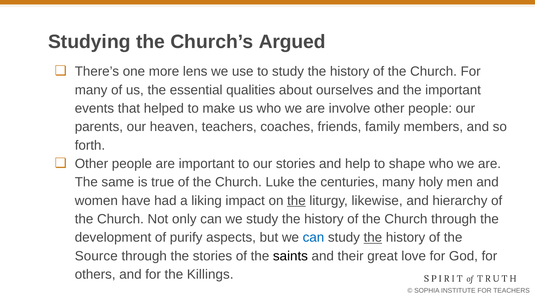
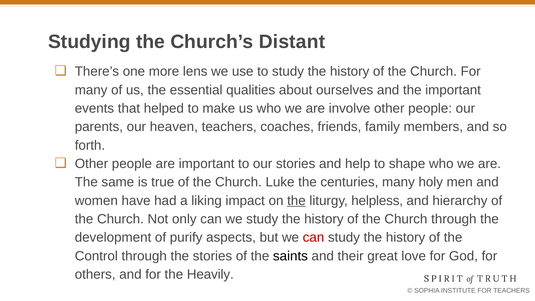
Argued: Argued -> Distant (292, 42)
likewise: likewise -> helpless (377, 201)
can colour: blue -> red (313, 238)
the underline: present -> none (373, 238)
Source: Source -> Control (96, 256)
Killings: Killings -> Heavily (210, 274)
